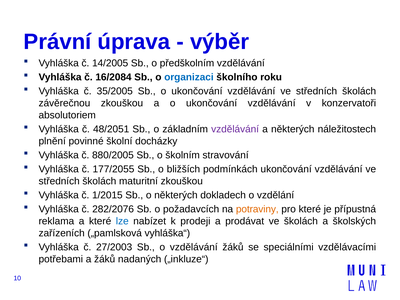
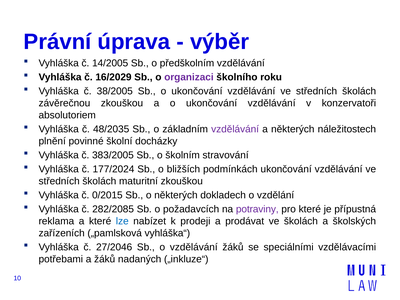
16/2084: 16/2084 -> 16/2029 (113, 77)
organizaci colour: blue -> purple (189, 77)
35/2005: 35/2005 -> 38/2005 (115, 91)
48/2051: 48/2051 -> 48/2035 (111, 129)
880/2005: 880/2005 -> 383/2005 (113, 155)
177/2055: 177/2055 -> 177/2024 (113, 169)
1/2015: 1/2015 -> 0/2015 (107, 195)
282/2076: 282/2076 -> 282/2085 (113, 209)
potraviny colour: orange -> purple (257, 209)
27/2003: 27/2003 -> 27/2046 (114, 247)
